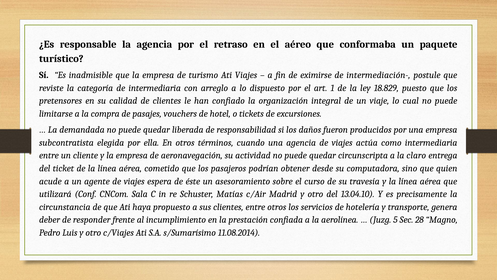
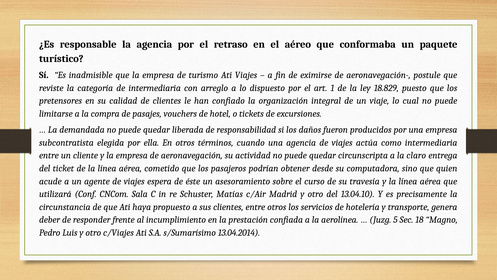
intermediación-: intermediación- -> aeronavegación- (378, 75)
28: 28 -> 18 (419, 220)
11.08.2014: 11.08.2014 -> 13.04.2014 (239, 232)
